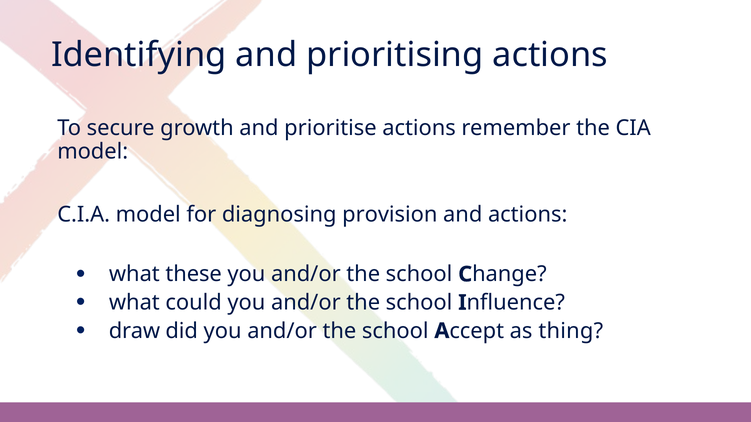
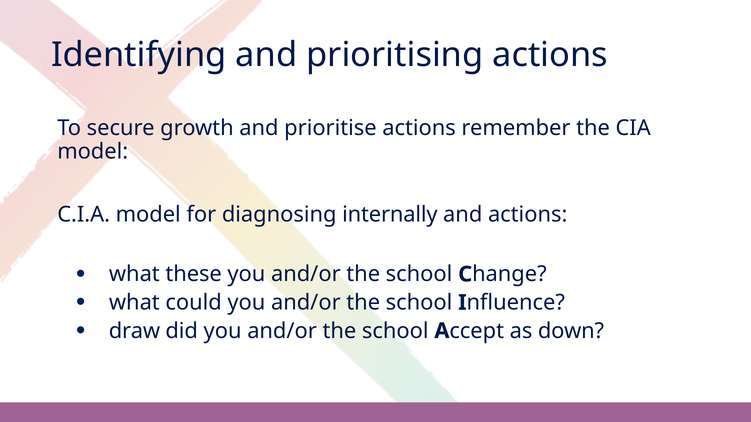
provision: provision -> internally (390, 215)
thing: thing -> down (571, 331)
